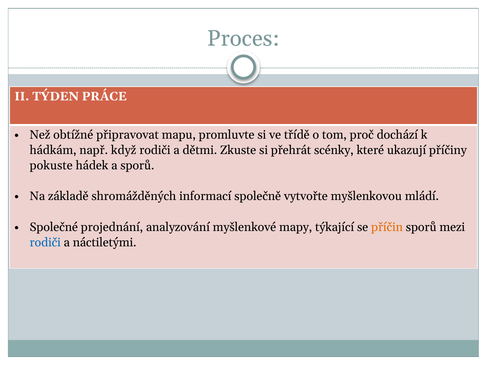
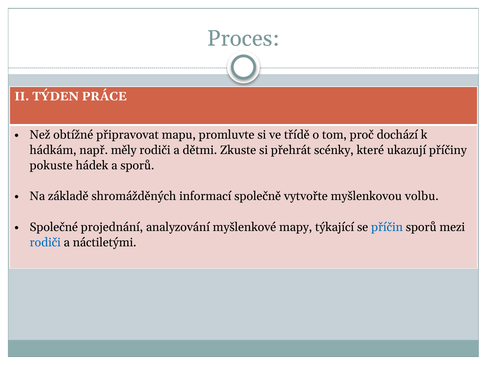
když: když -> měly (124, 150)
mládí: mládí -> volbu (422, 196)
příčin colour: orange -> blue (387, 227)
